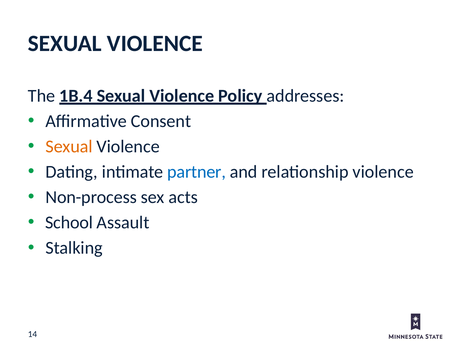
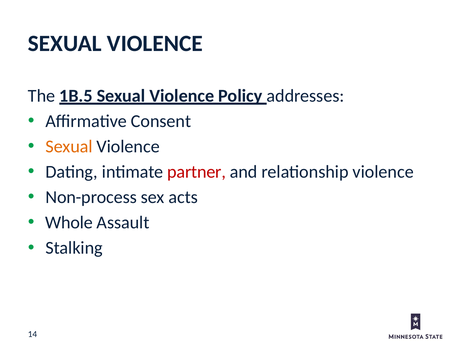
1B.4: 1B.4 -> 1B.5 (76, 96)
partner colour: blue -> red (197, 172)
School: School -> Whole (69, 223)
